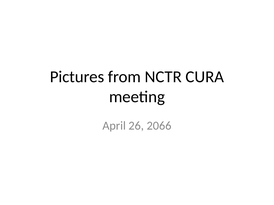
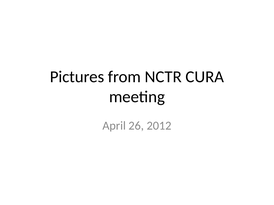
2066: 2066 -> 2012 (159, 126)
